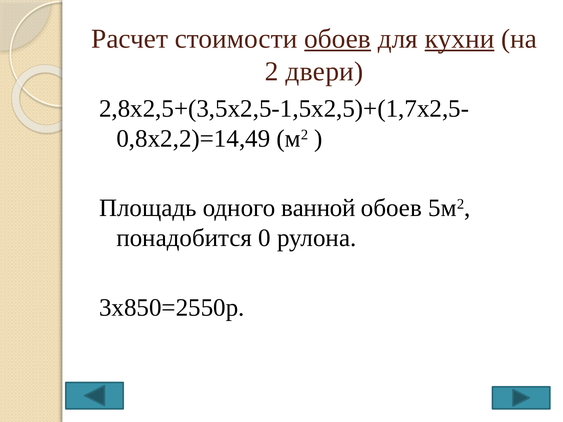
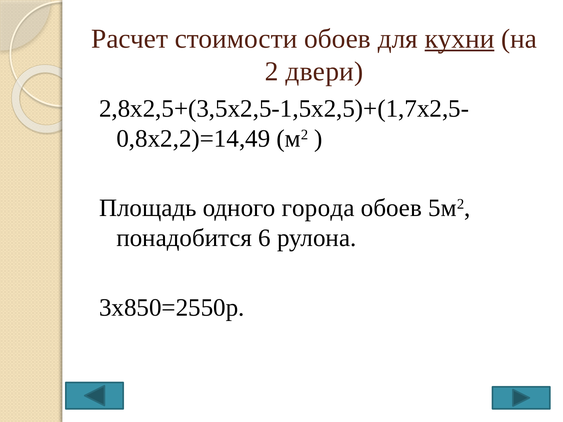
обоев underline: present -> none (338, 39)
ванной: ванной -> города (318, 208)
0: 0 -> 6 (264, 238)
